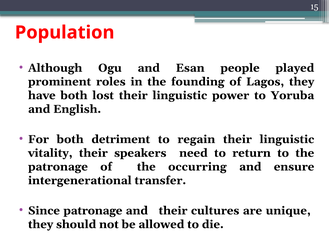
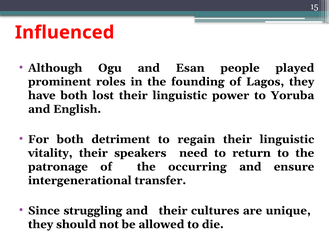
Population: Population -> Influenced (65, 32)
Since patronage: patronage -> struggling (93, 210)
